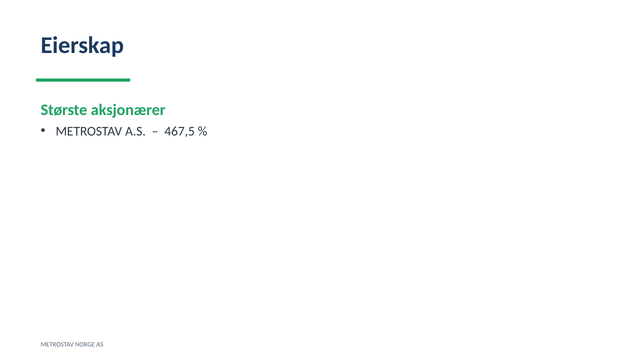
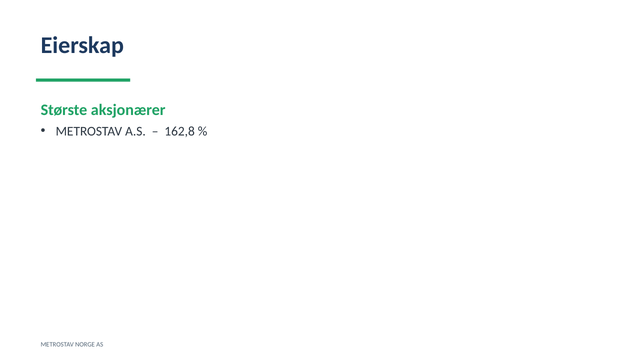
467,5: 467,5 -> 162,8 (180, 131)
